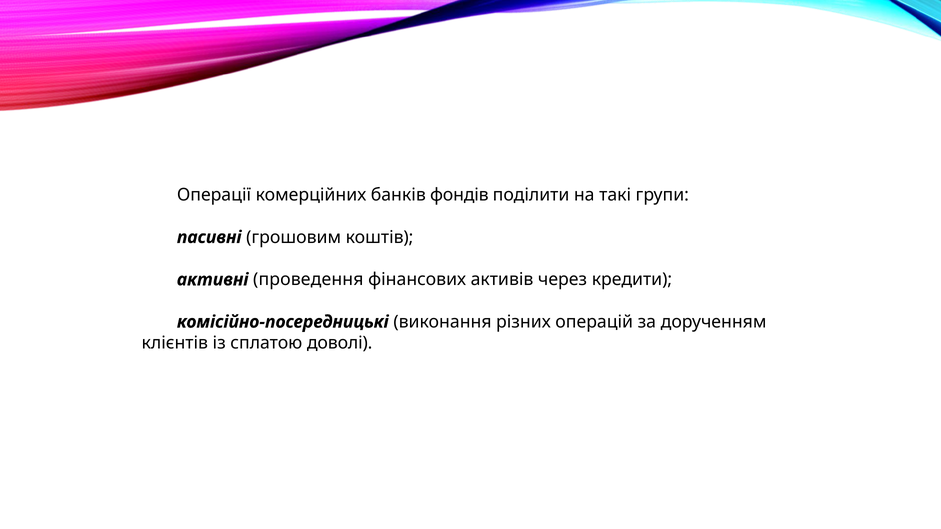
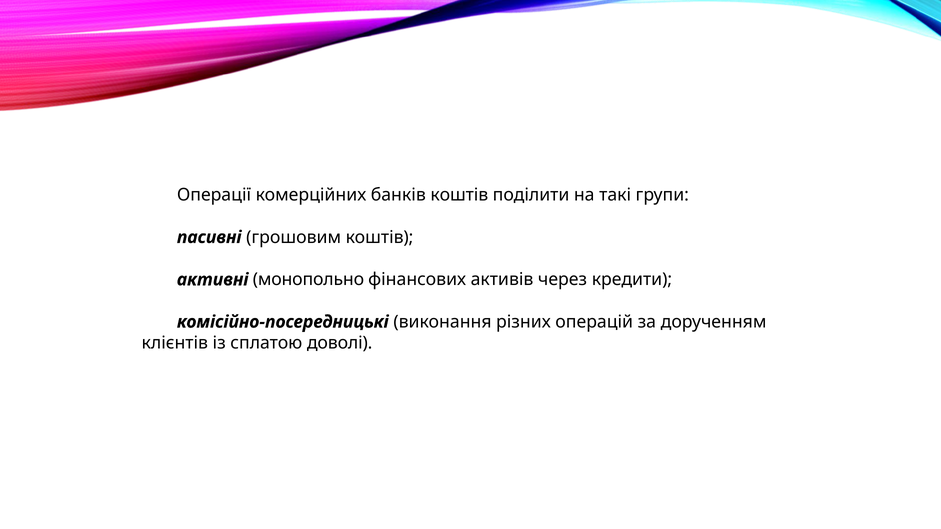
банків фондів: фондів -> коштів (459, 195)
проведення: проведення -> монопольно (308, 280)
